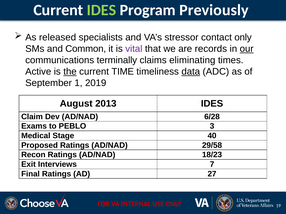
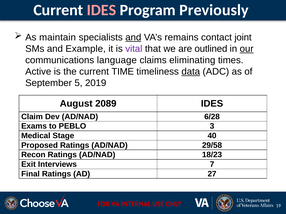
IDES colour: light green -> pink (101, 10)
released: released -> maintain (58, 37)
and underline: none -> present (133, 37)
stressor: stressor -> remains (182, 37)
contact only: only -> joint (243, 37)
Common: Common -> Example (86, 49)
records: records -> outlined (211, 49)
terminally: terminally -> language (117, 60)
the underline: present -> none (70, 72)
1: 1 -> 5 (78, 83)
2013: 2013 -> 2089 (106, 104)
